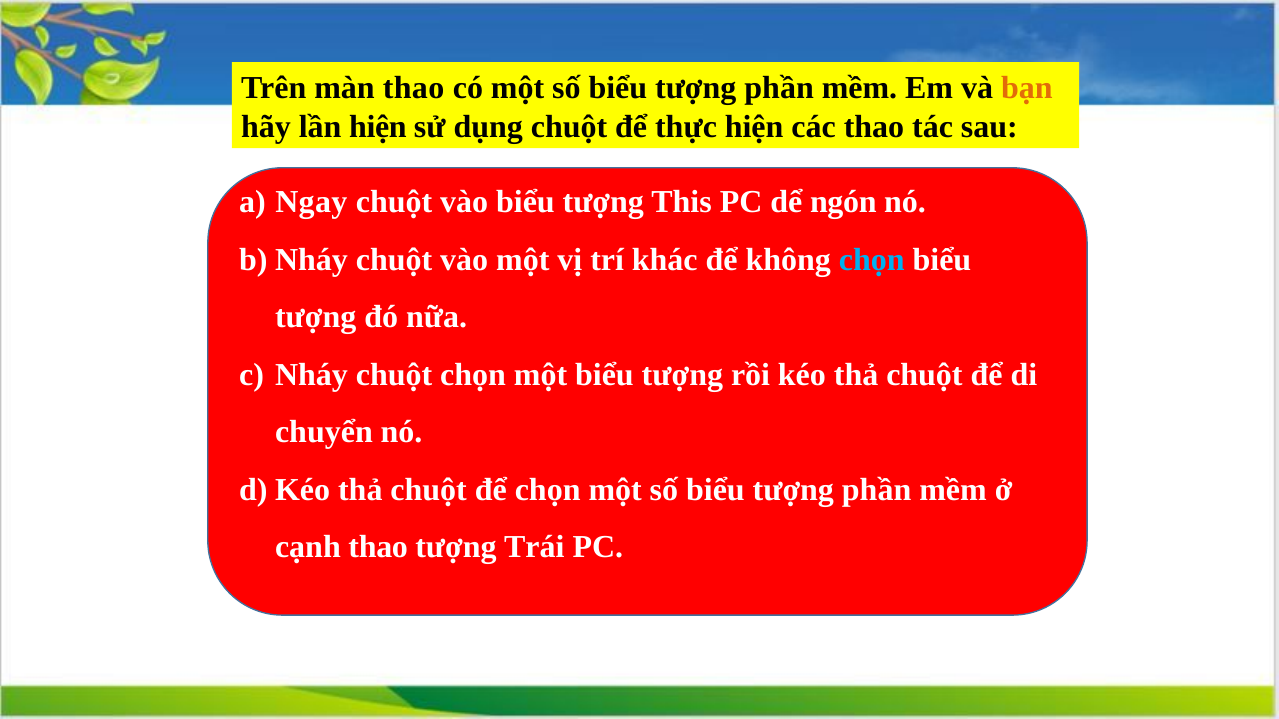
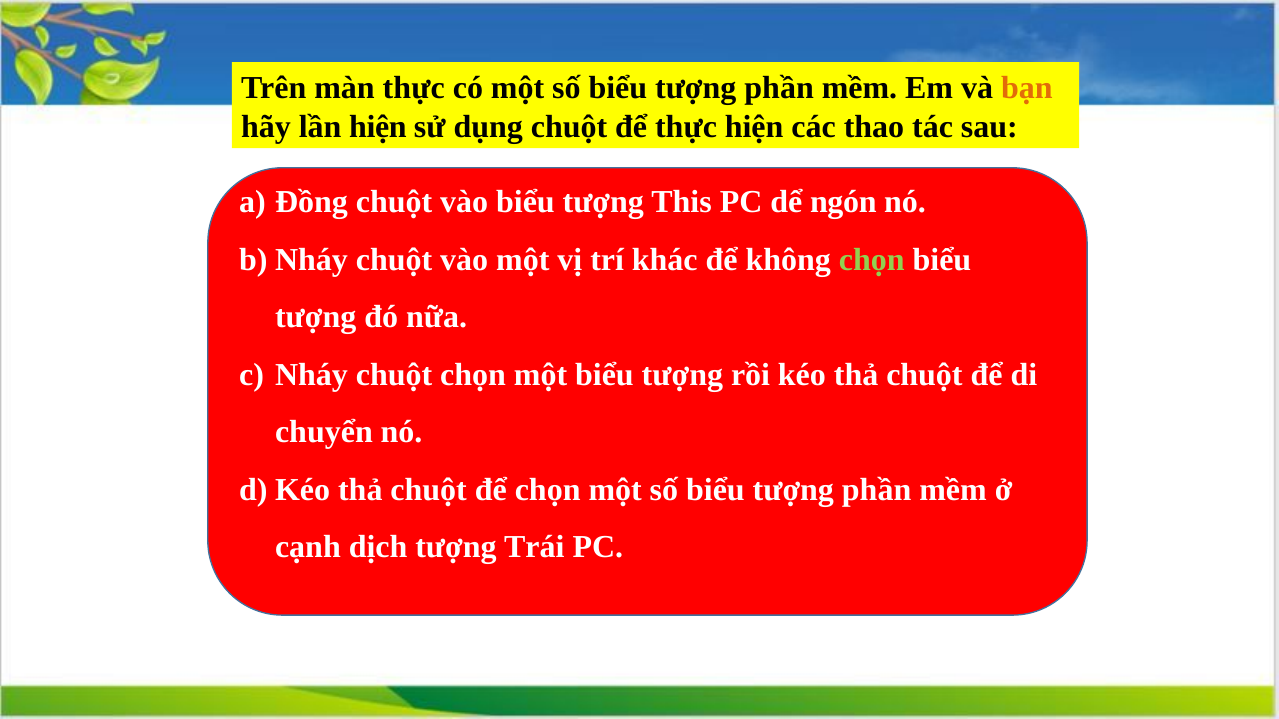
màn thao: thao -> thực (414, 88)
Ngay: Ngay -> Đồng (311, 202)
chọn colour: light blue -> light green (872, 260)
cạnh thao: thao -> dịch (378, 547)
